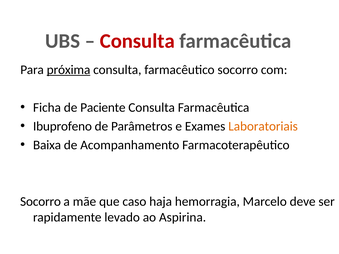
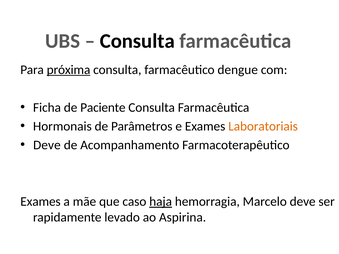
Consulta colour: red -> black (137, 41)
farmacêutico socorro: socorro -> dengue (238, 70)
Ibuprofeno: Ibuprofeno -> Hormonais (62, 126)
Baixa: Baixa -> Deve (47, 145)
Socorro: Socorro -> Exames (40, 202)
haja underline: none -> present (161, 202)
